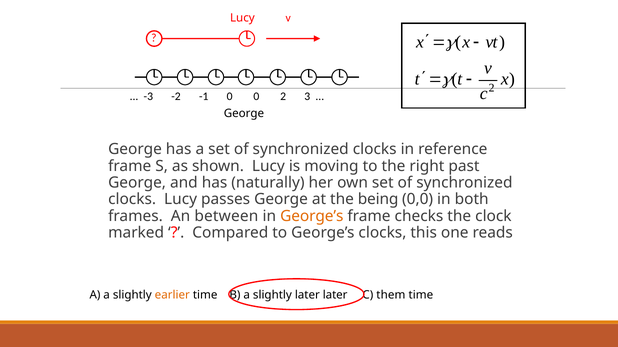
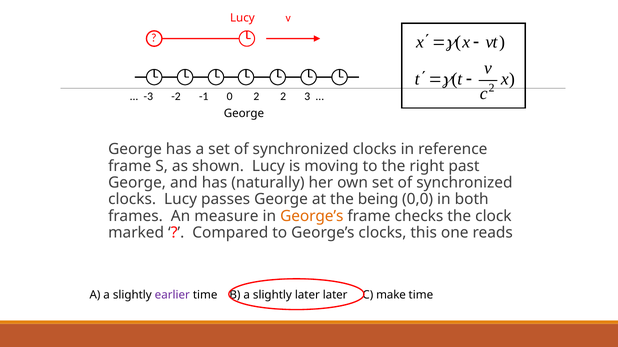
0 0: 0 -> 2 (256, 97)
between: between -> measure (226, 216)
earlier colour: orange -> purple (172, 295)
them: them -> make (391, 295)
